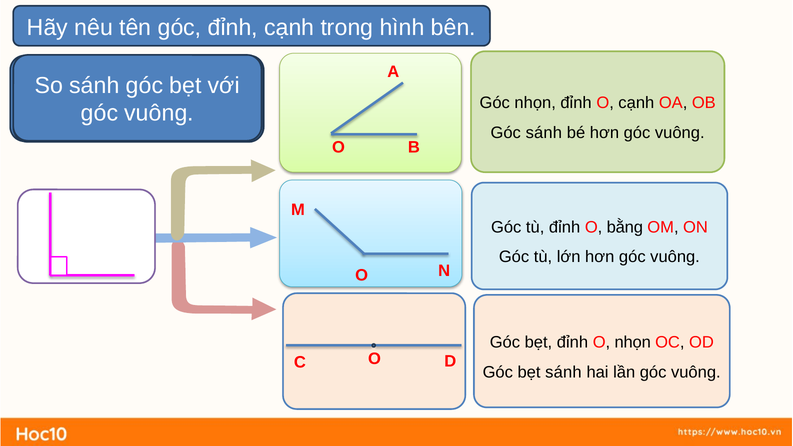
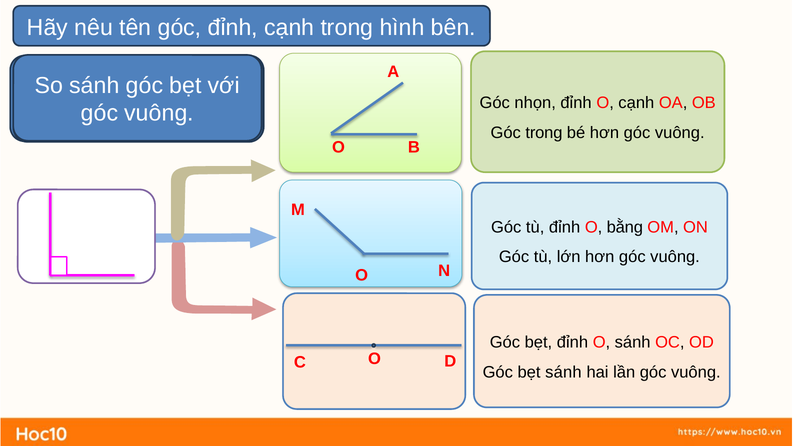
Góc sánh: sánh -> trong (544, 133)
O nhọn: nhọn -> sánh (633, 342)
